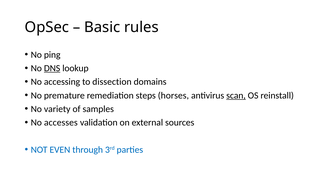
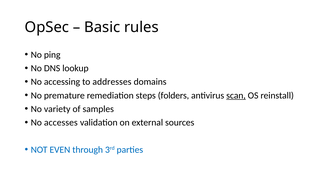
DNS underline: present -> none (52, 68)
dissection: dissection -> addresses (112, 82)
horses: horses -> folders (173, 96)
